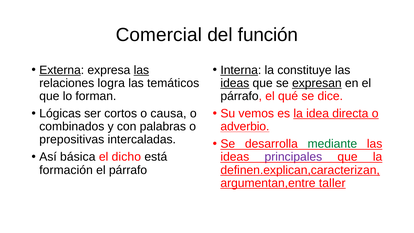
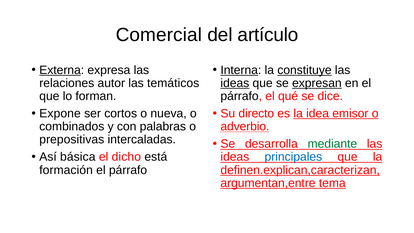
función: función -> artículo (268, 35)
las underline: present -> none (141, 70)
constituye underline: none -> present (304, 70)
logra: logra -> autor (111, 83)
Lógicas: Lógicas -> Expone (60, 113)
causa: causa -> nueva (169, 113)
vemos: vemos -> directo (256, 113)
directa: directa -> emisor (350, 113)
principales colour: purple -> blue (293, 157)
taller: taller -> tema (332, 183)
